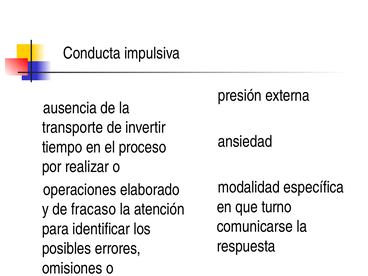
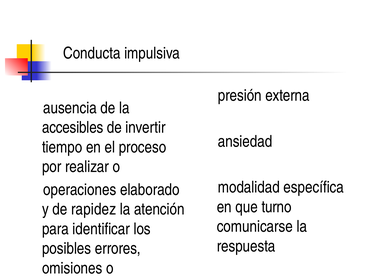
transporte: transporte -> accesibles (73, 128)
fracaso: fracaso -> rapidez (94, 209)
